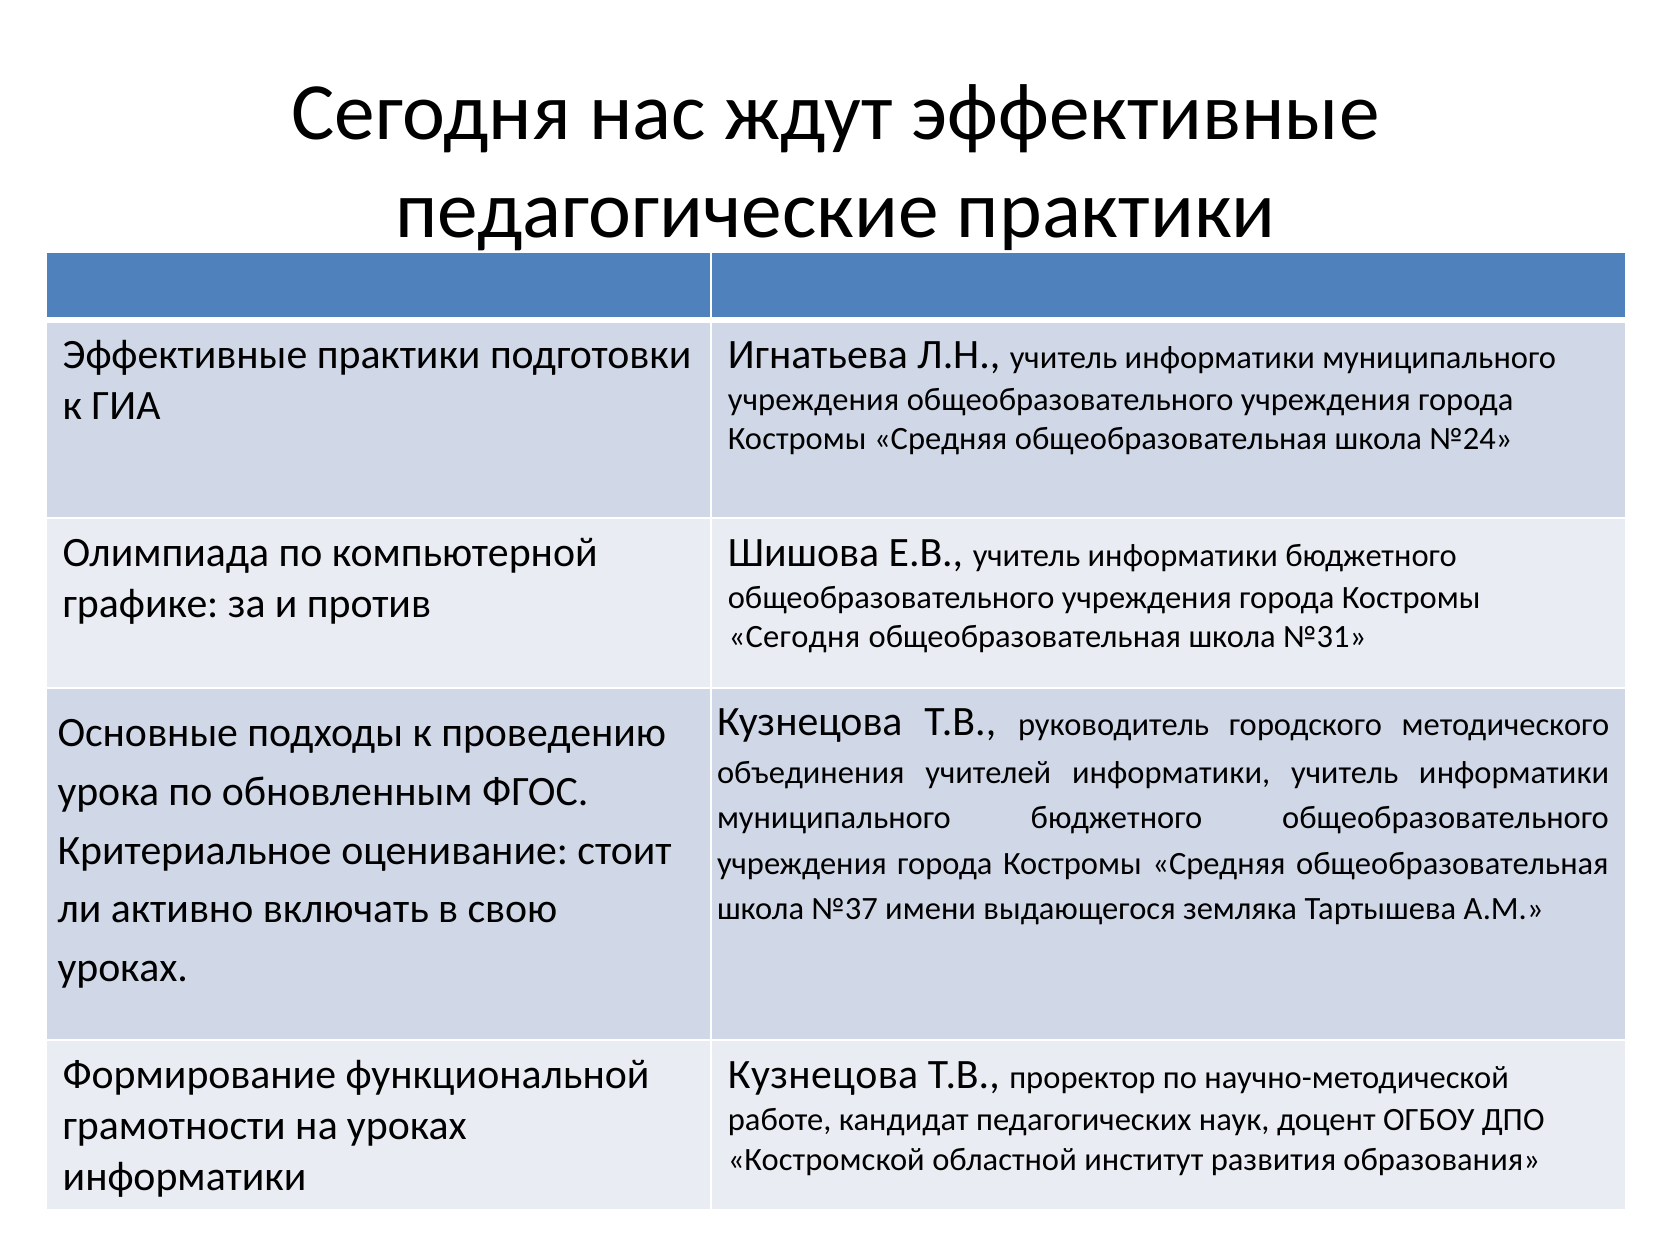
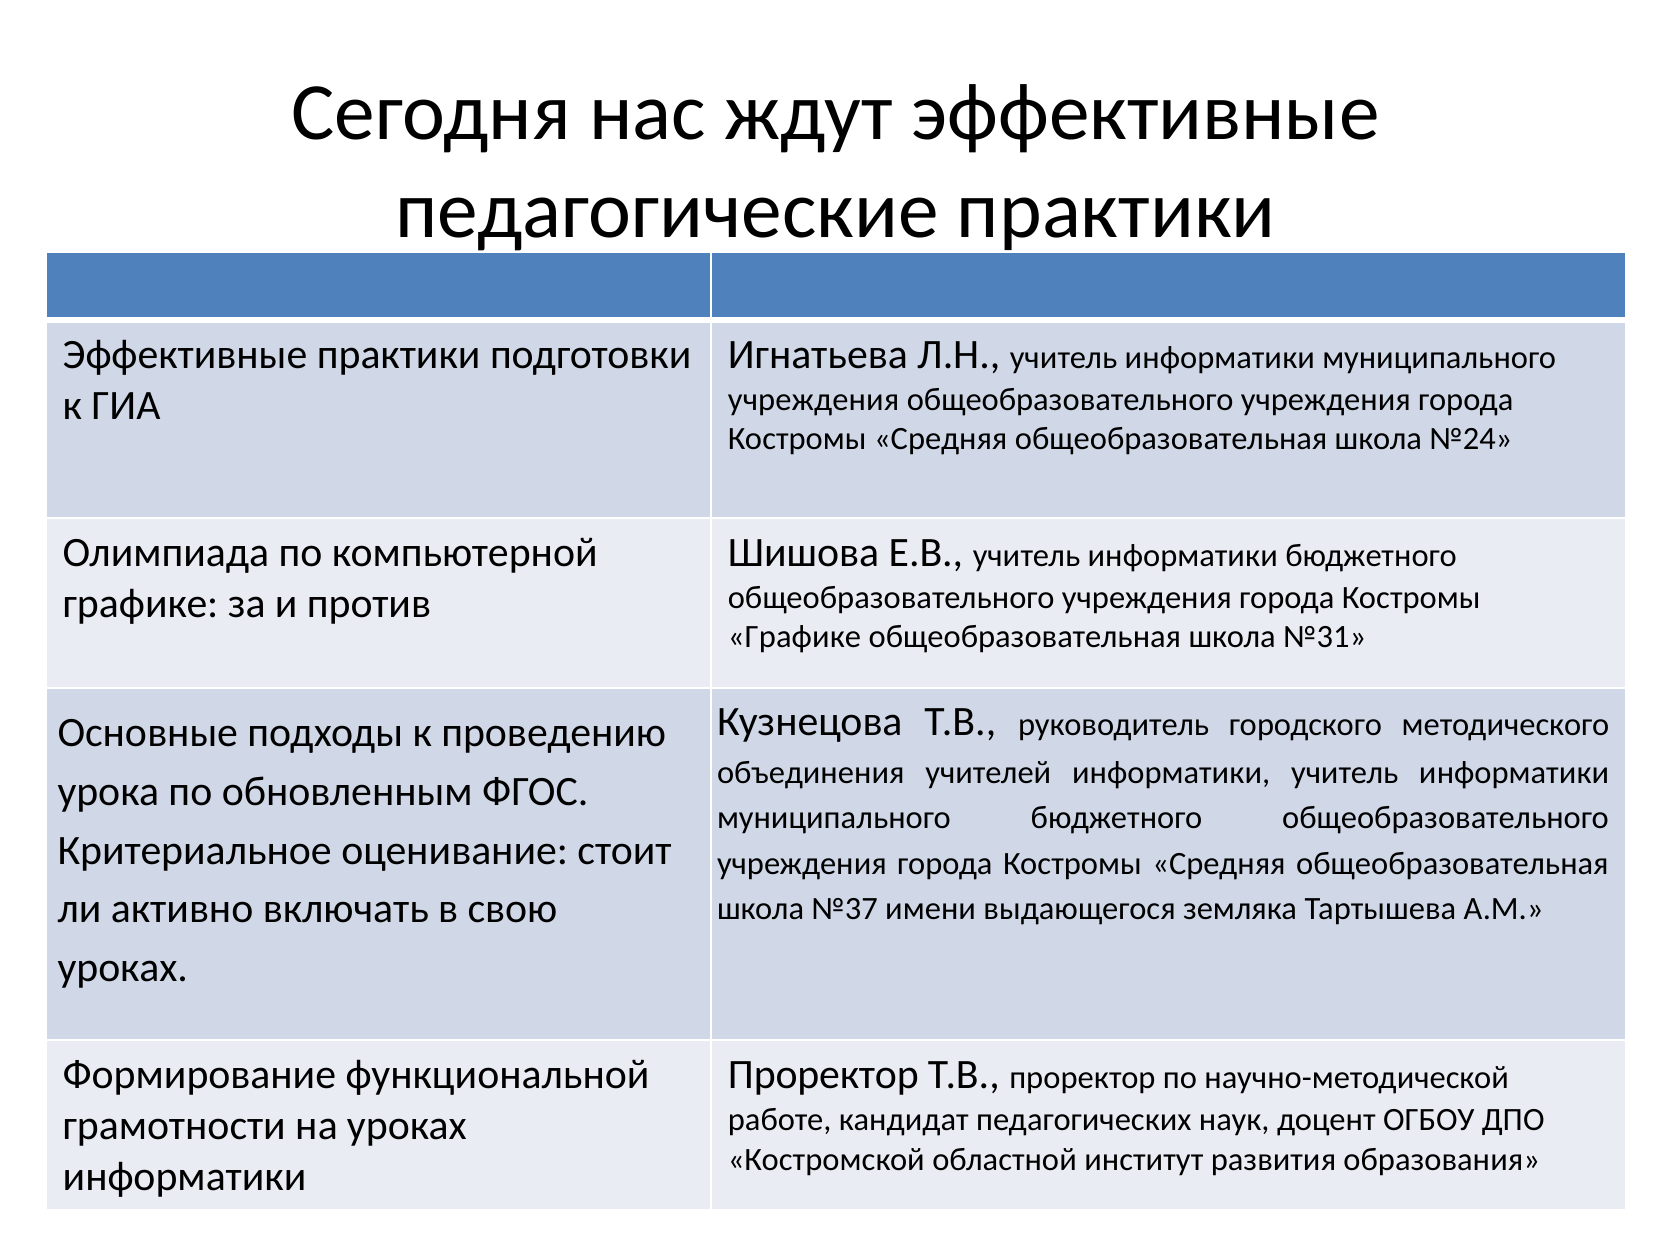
Сегодня: Сегодня -> Графике (795, 637)
Кузнецова: Кузнецова -> Проректор (823, 1075)
